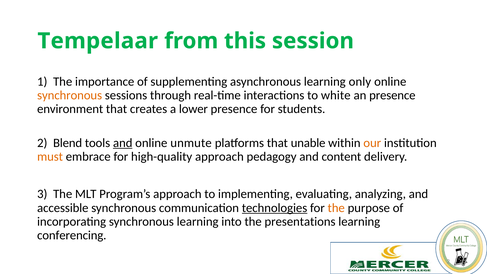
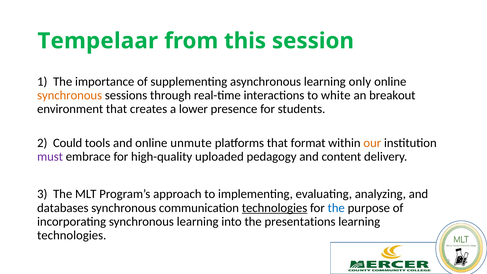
an presence: presence -> breakout (392, 95)
Blend: Blend -> Could (68, 143)
and underline: present -> none (123, 143)
unable: unable -> format (308, 143)
must colour: orange -> purple (50, 157)
high-quality approach: approach -> uploaded (219, 157)
accessible: accessible -> databases (63, 208)
the colour: orange -> blue (336, 208)
conferencing: conferencing -> technologies (72, 235)
